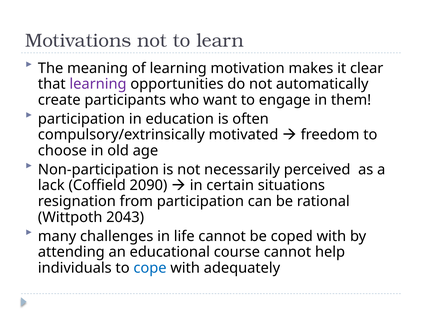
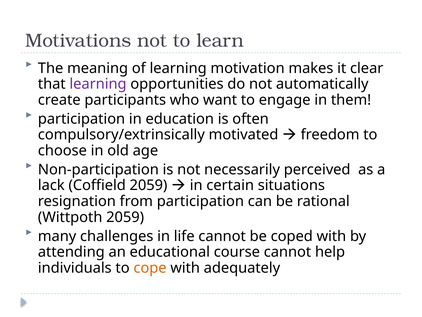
Coffield 2090: 2090 -> 2059 (148, 185)
Wittpoth 2043: 2043 -> 2059 (125, 217)
cope colour: blue -> orange (150, 267)
